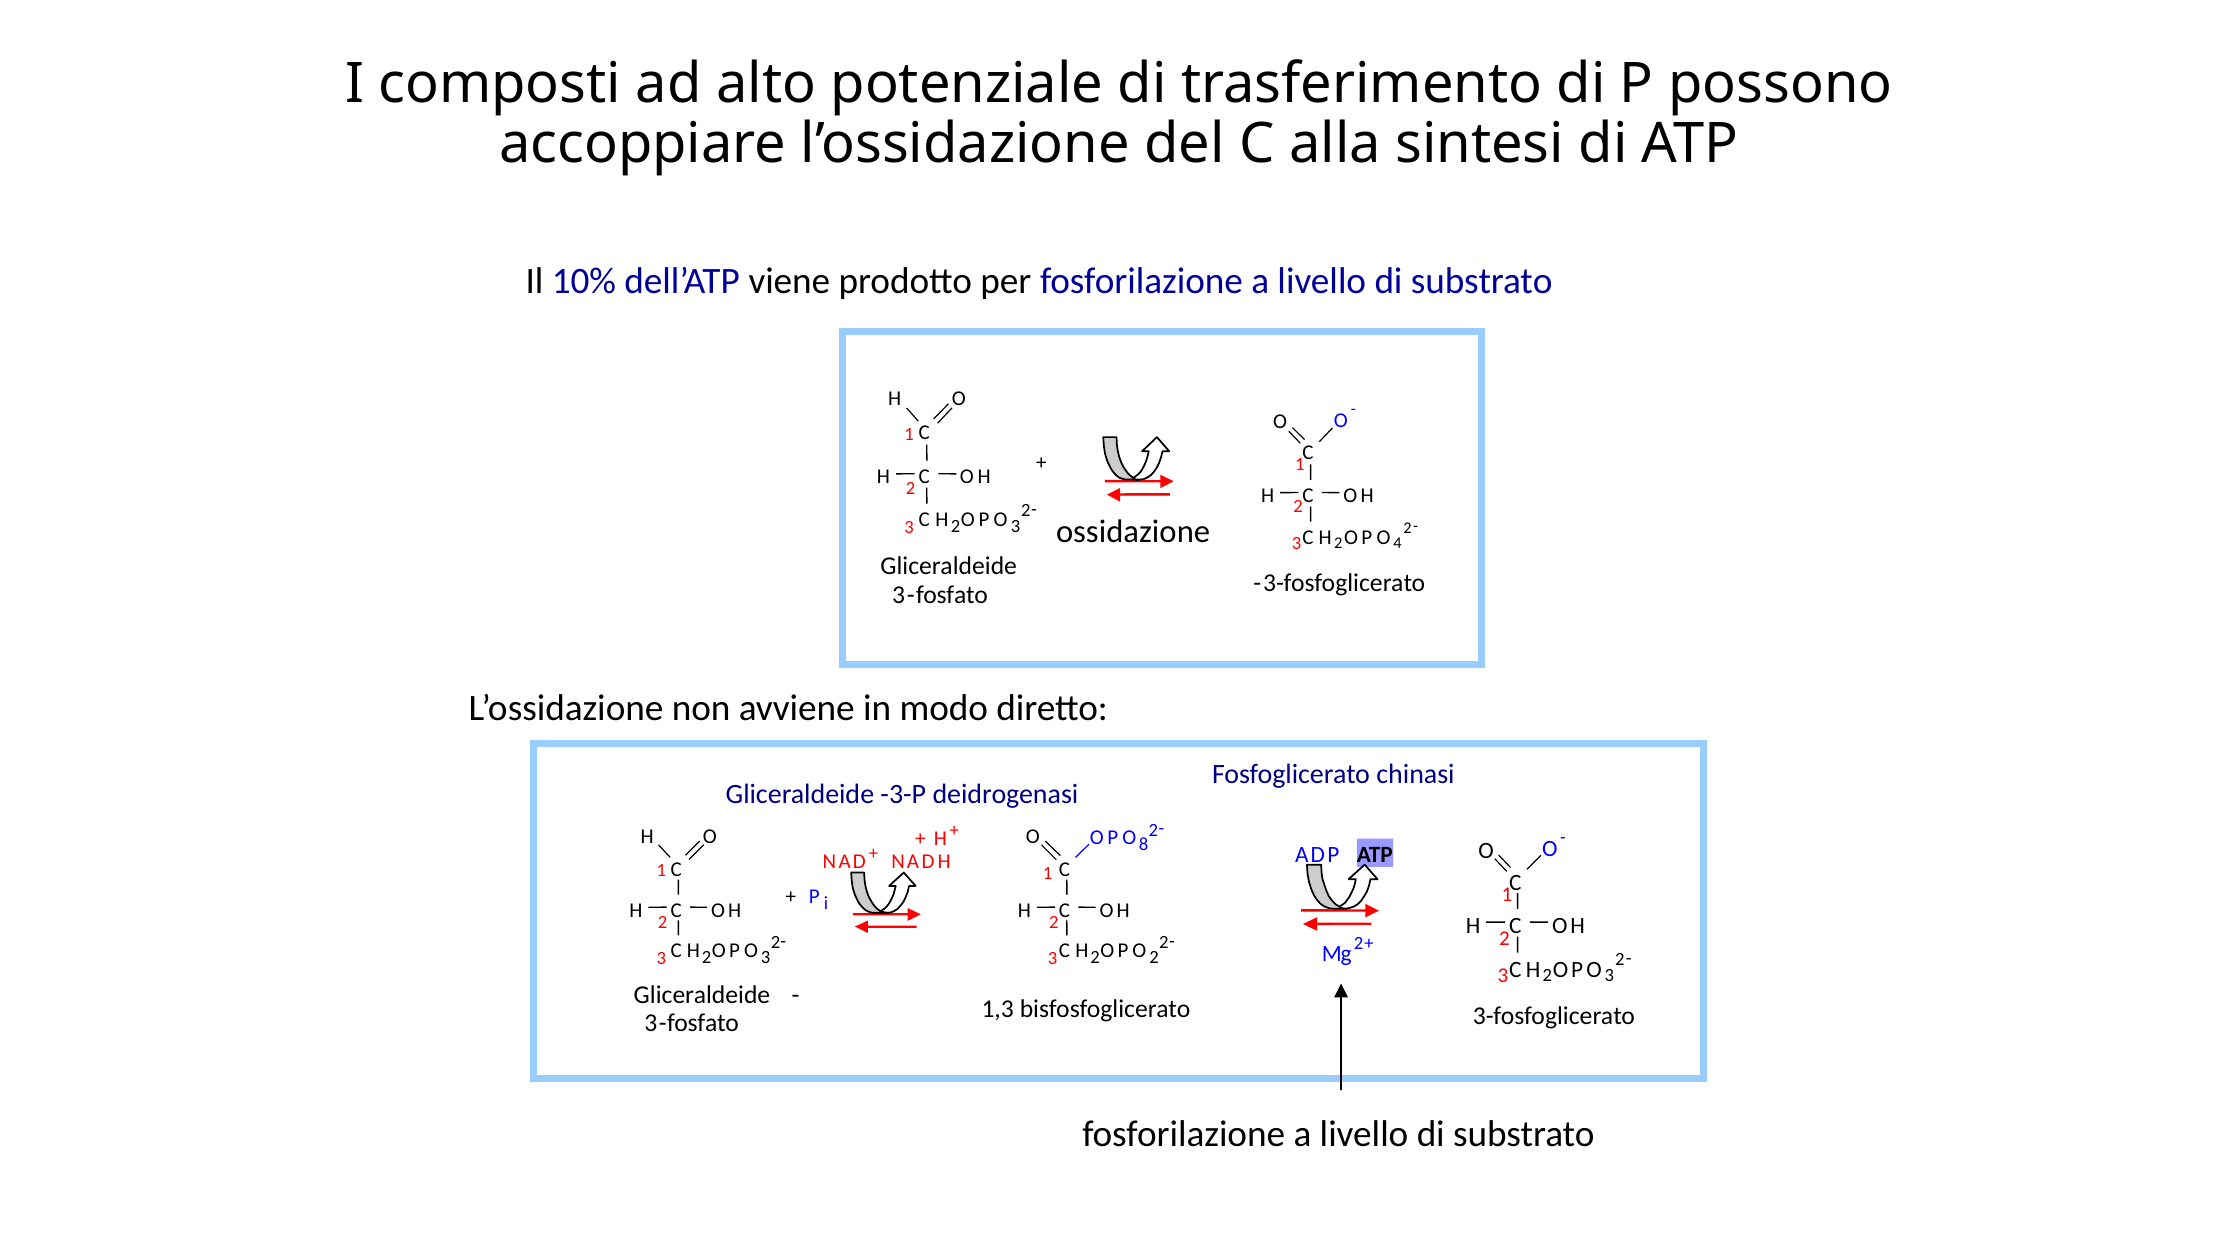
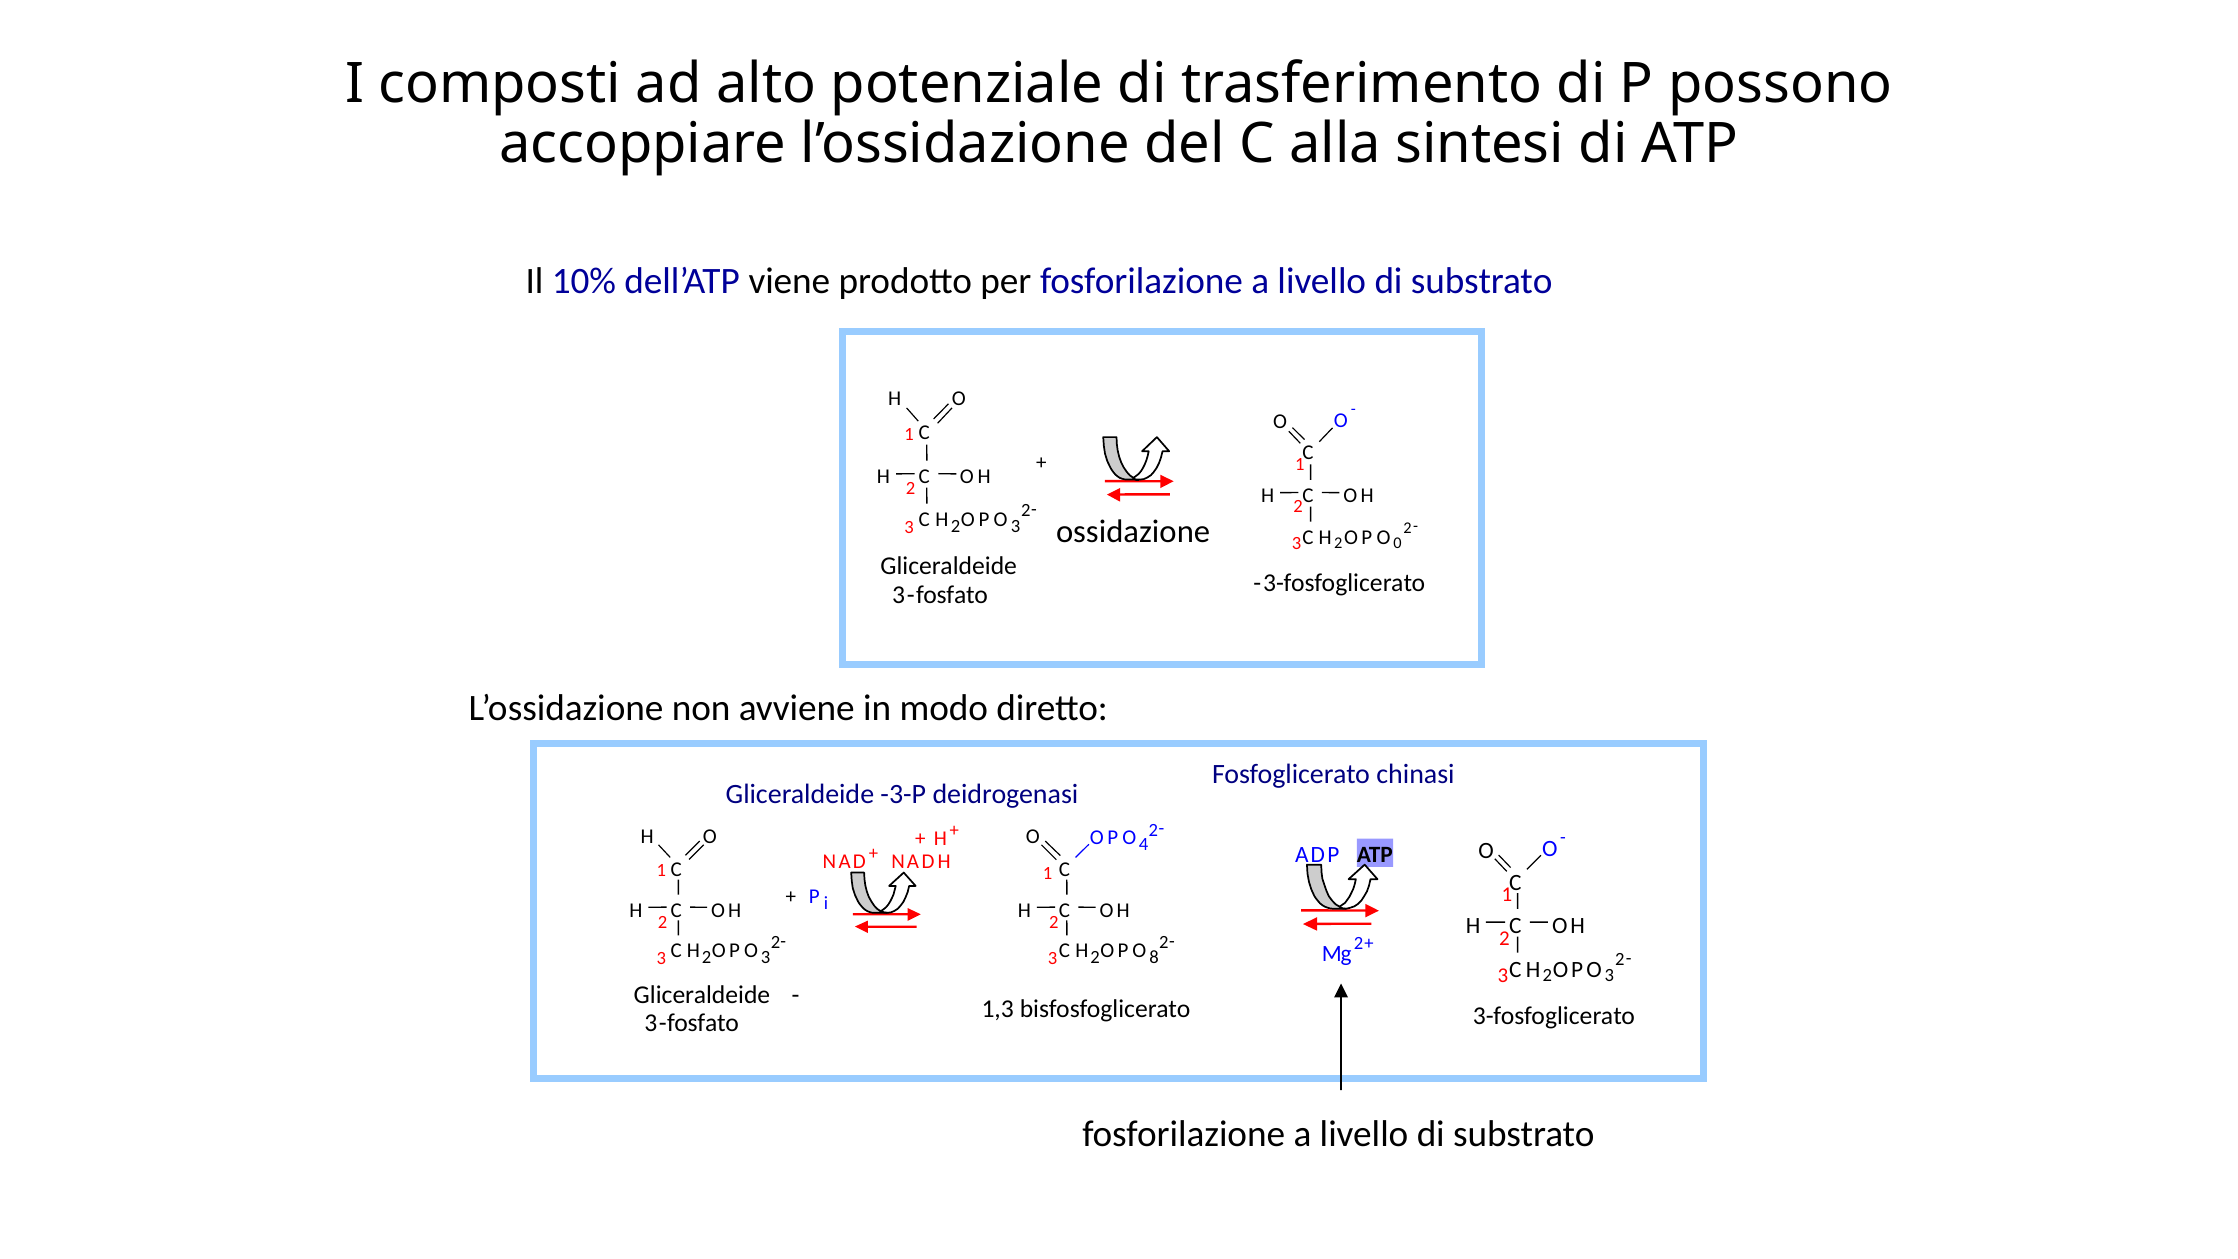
4: 4 -> 0 (1398, 543)
8: 8 -> 4 (1144, 845)
2: 2 -> 8 (1154, 958)
